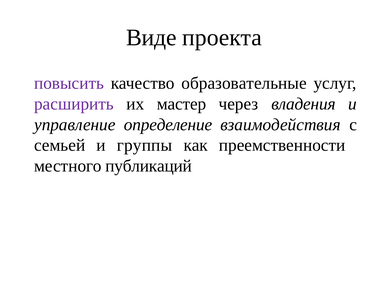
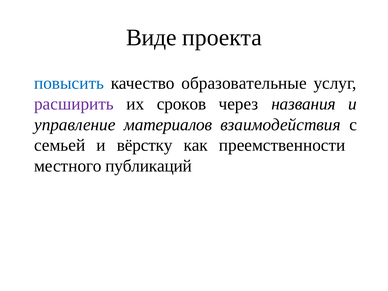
повысить colour: purple -> blue (69, 83)
мастер: мастер -> сроков (182, 104)
владения: владения -> названия (303, 104)
определение: определение -> материалов (168, 125)
группы: группы -> вёрстку (145, 145)
